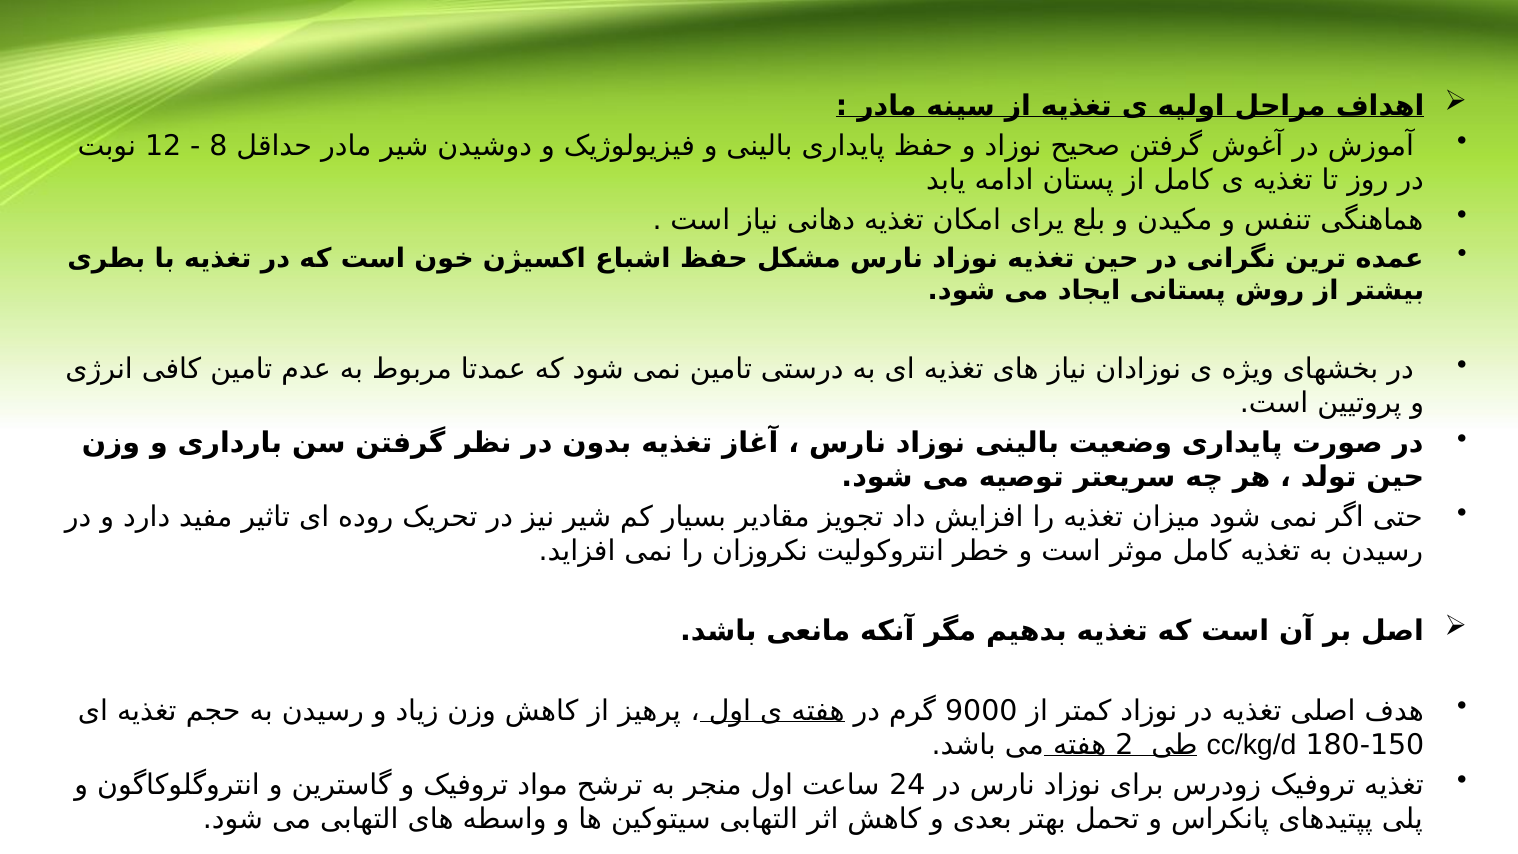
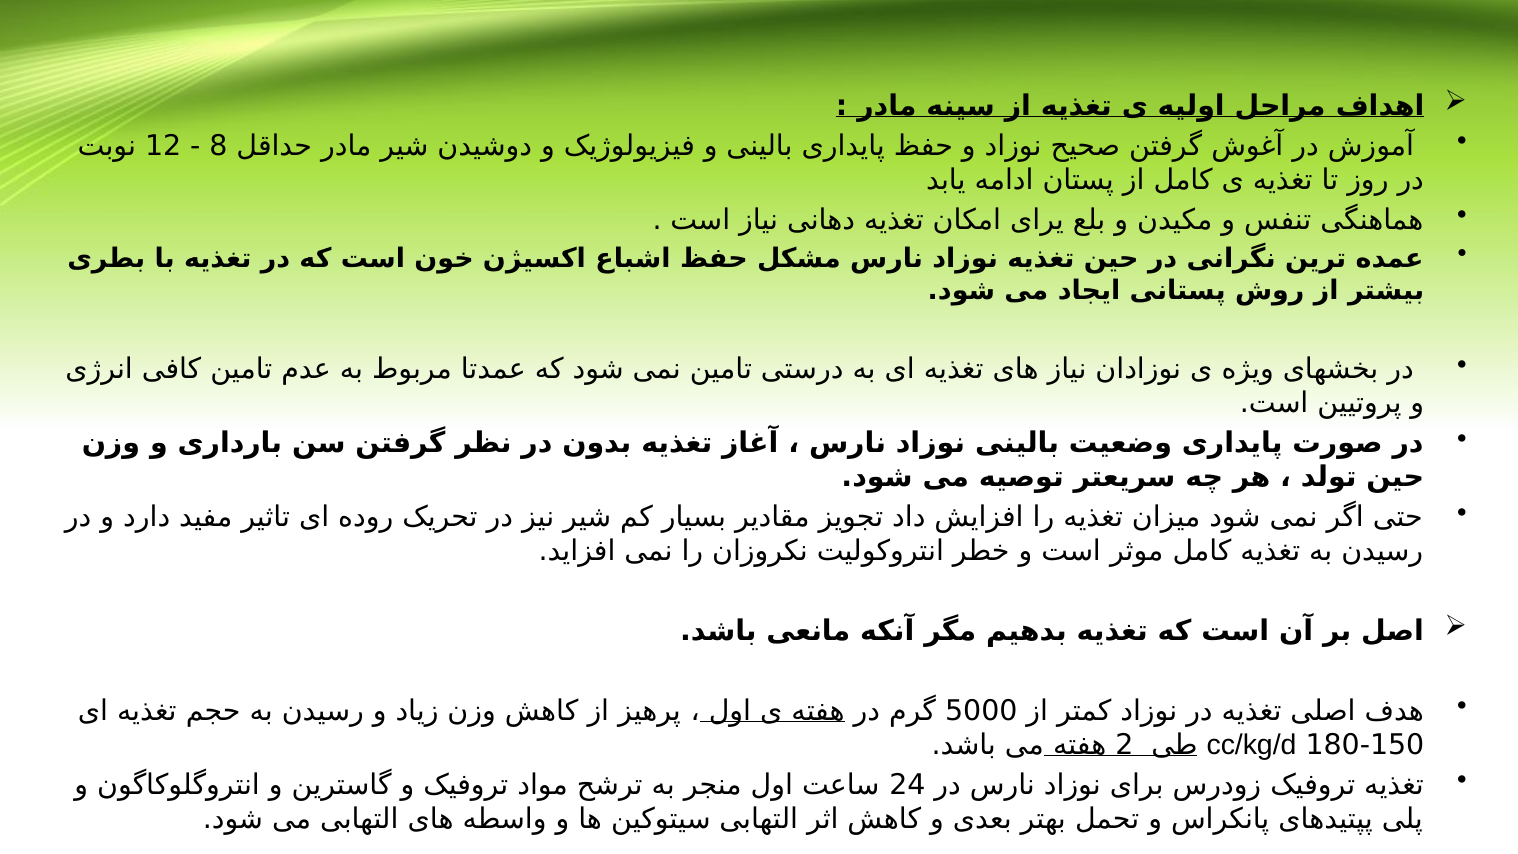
9000: 9000 -> 5000 (981, 711)
